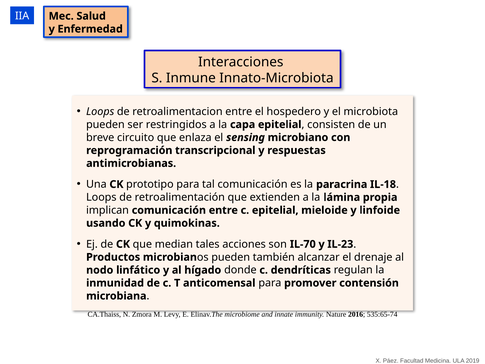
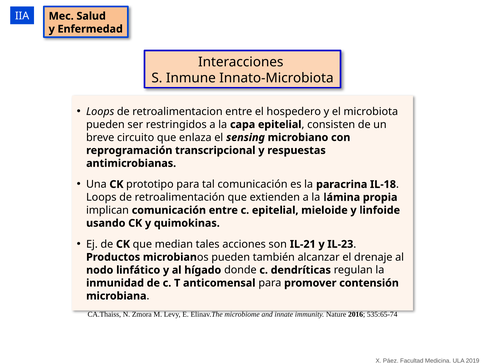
IL-70: IL-70 -> IL-21 (303, 244)
